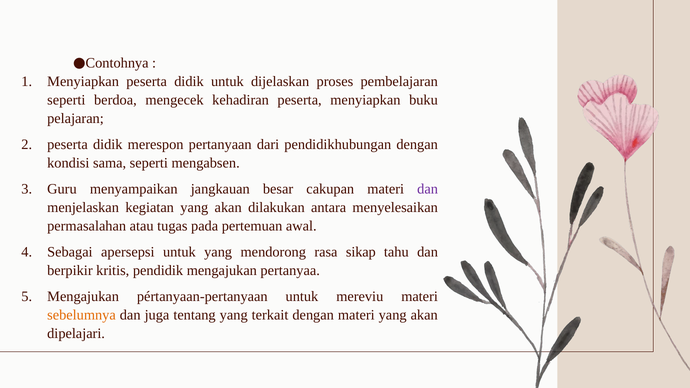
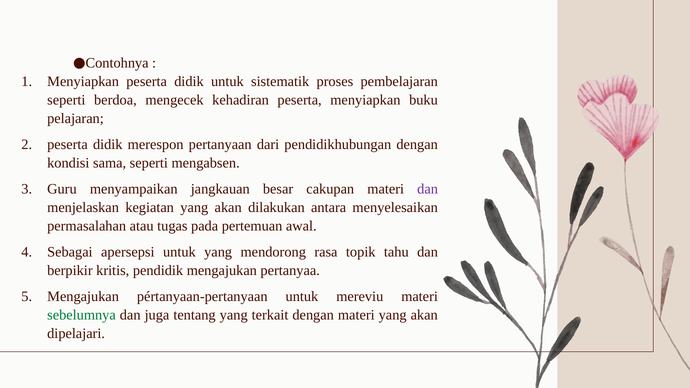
dijelaskan: dijelaskan -> sistematik (280, 82)
sikap: sikap -> topik (361, 252)
sebelumnya colour: orange -> green (82, 315)
